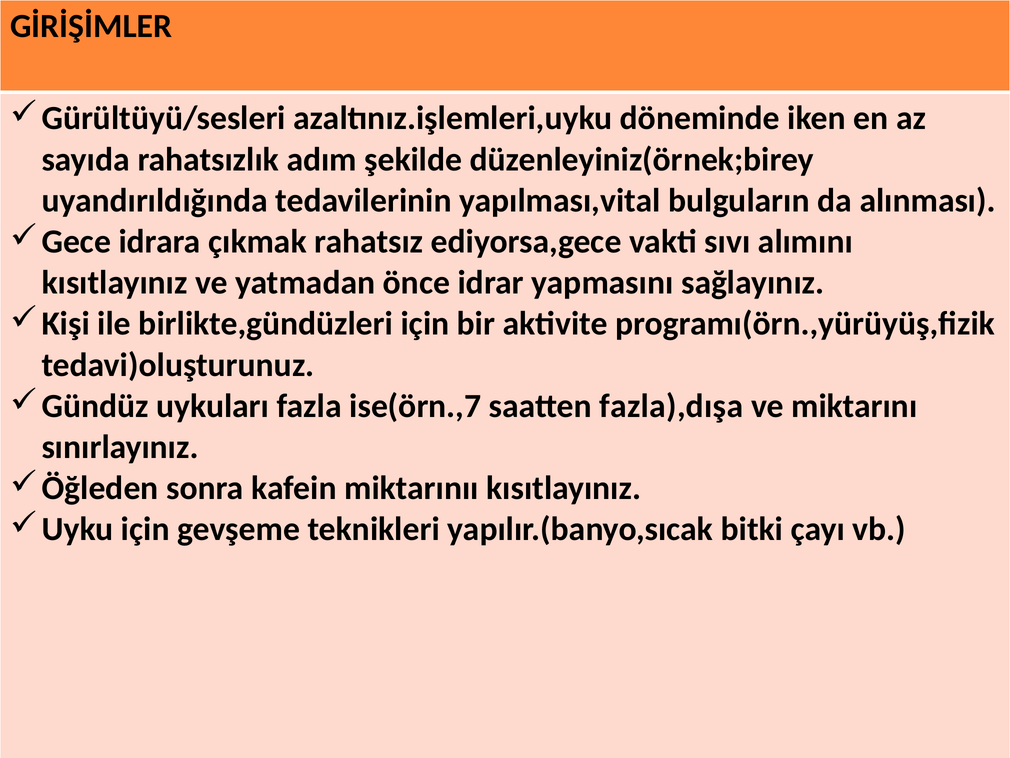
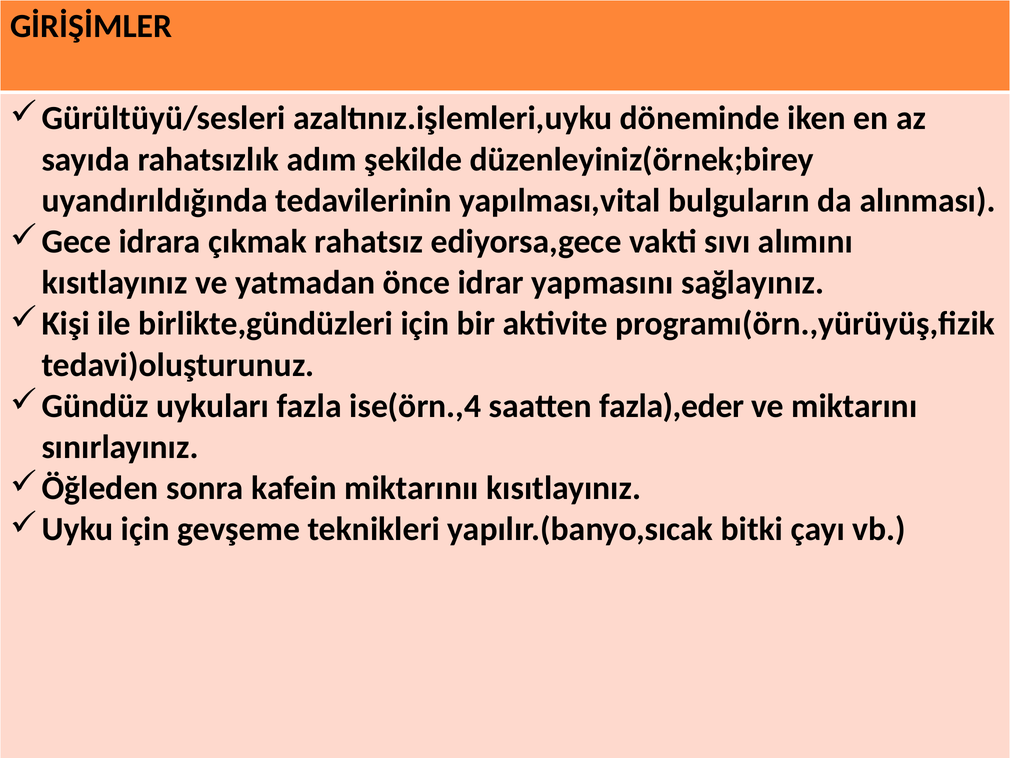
ise(örn.,7: ise(örn.,7 -> ise(örn.,4 (415, 406)
fazla),dışa: fazla),dışa -> fazla),eder (672, 406)
